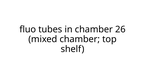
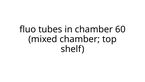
26: 26 -> 60 (120, 29)
